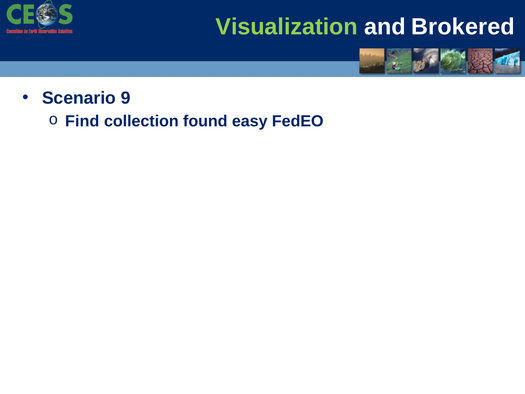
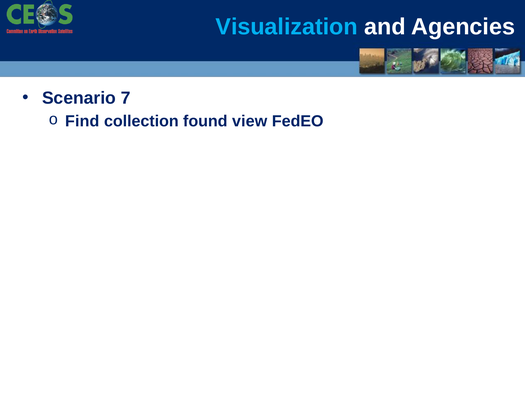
Visualization colour: light green -> light blue (287, 27)
Brokered: Brokered -> Agencies (463, 27)
9: 9 -> 7 (126, 98)
easy: easy -> view (250, 121)
